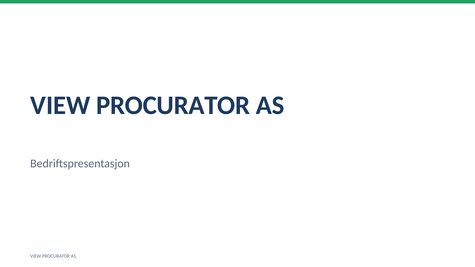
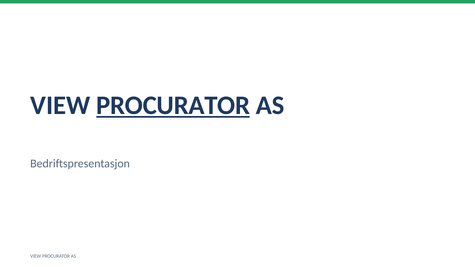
PROCURATOR underline: none -> present (173, 105)
